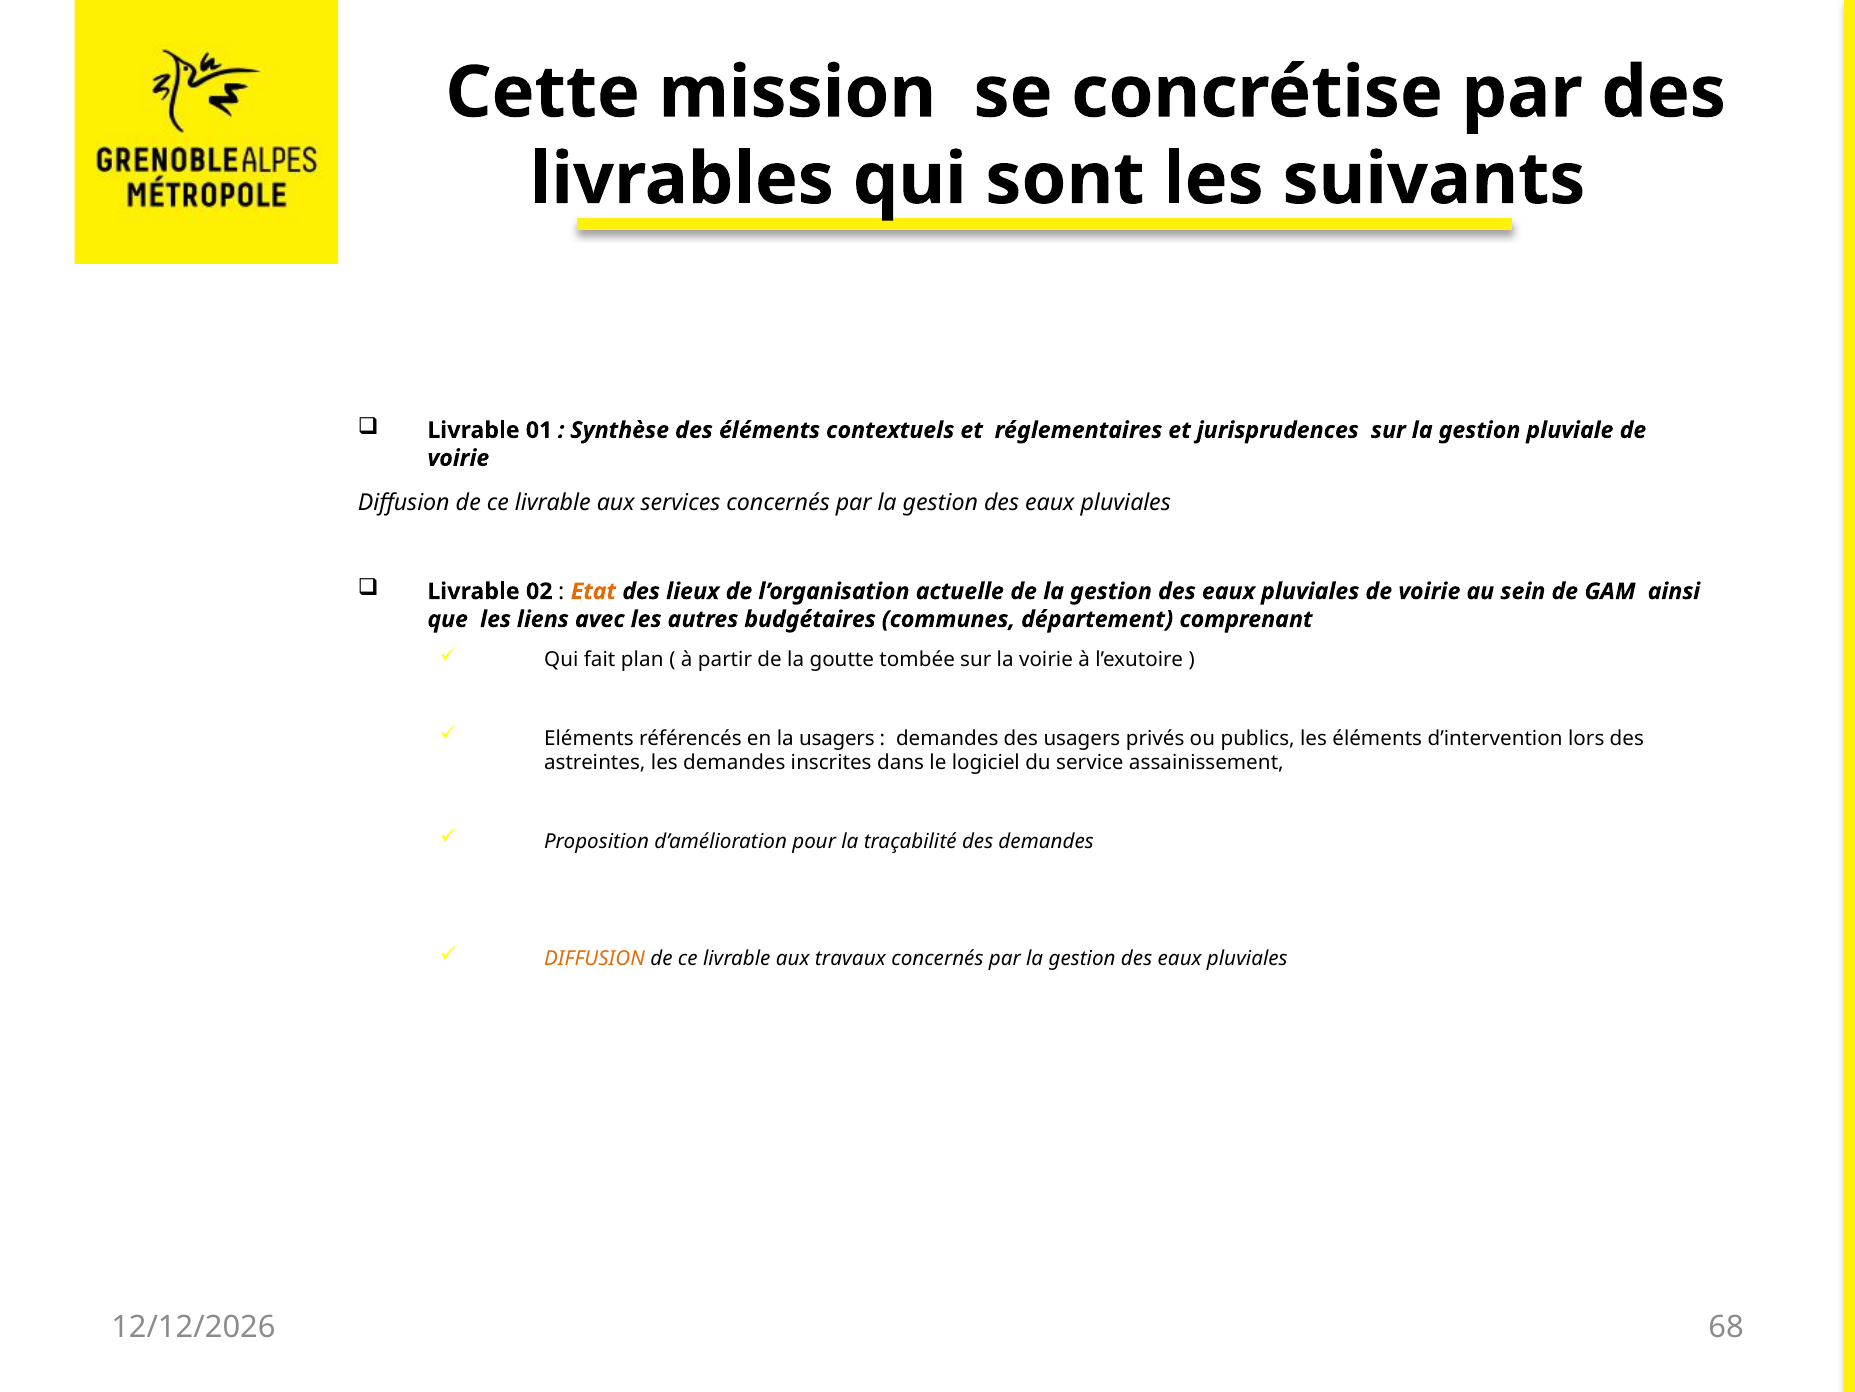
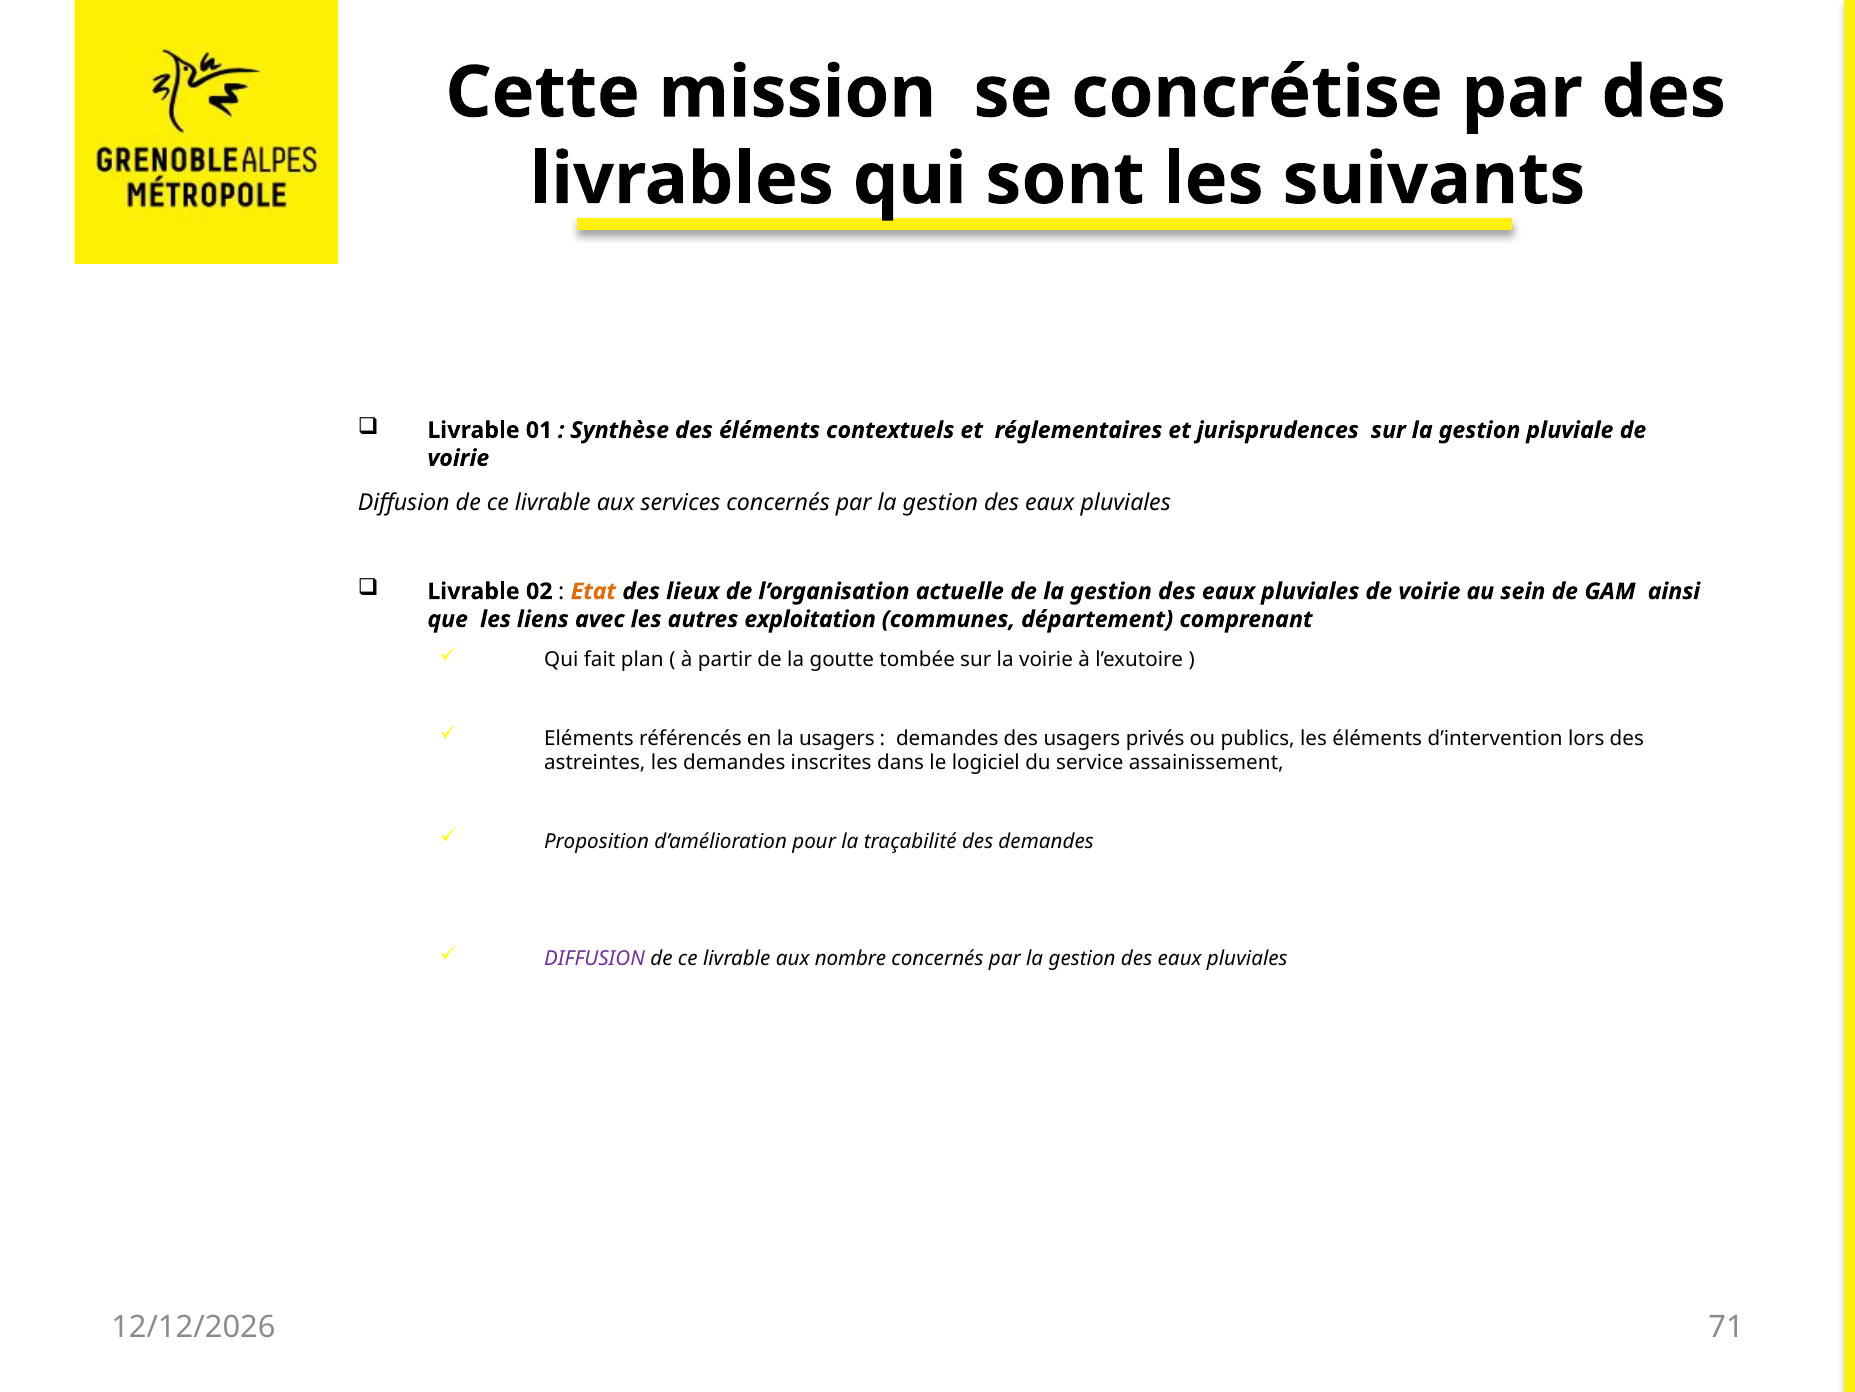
budgétaires: budgétaires -> exploitation (810, 619)
DIFFUSION colour: orange -> purple (595, 958)
travaux: travaux -> nombre (851, 958)
68: 68 -> 71 (1726, 1326)
